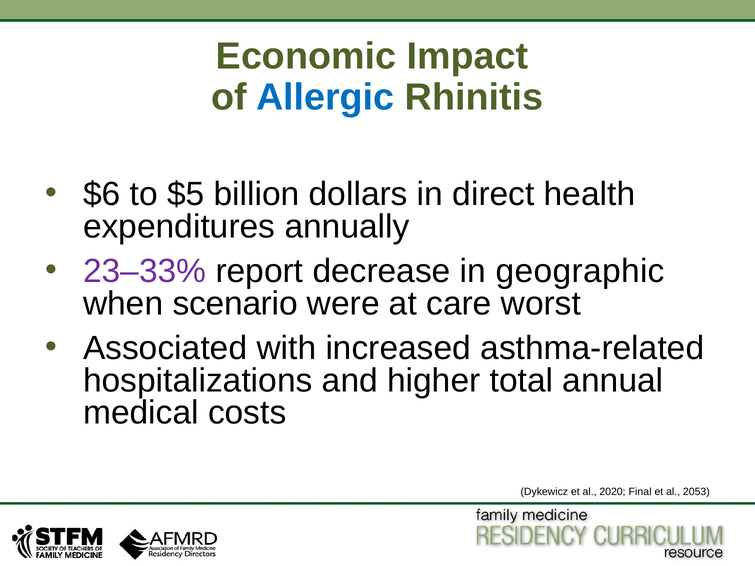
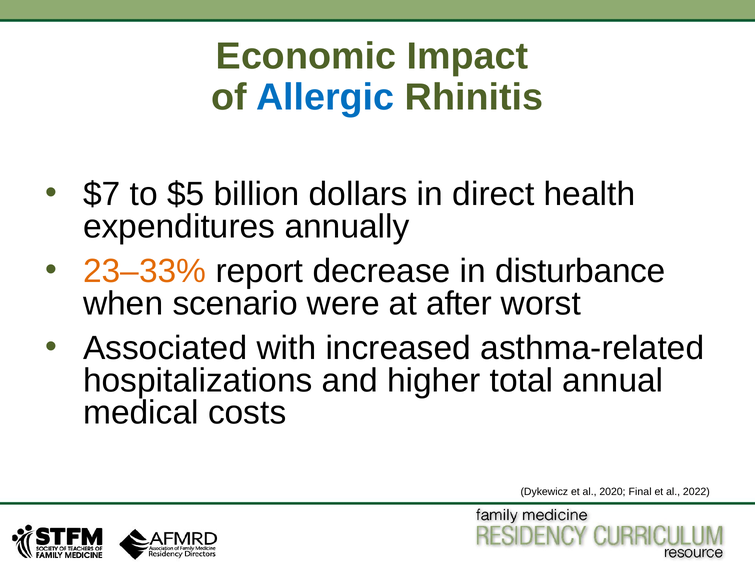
$6: $6 -> $7 (102, 194)
23–33% colour: purple -> orange (145, 272)
geographic: geographic -> disturbance (580, 272)
care: care -> after (459, 304)
2053: 2053 -> 2022 (696, 492)
